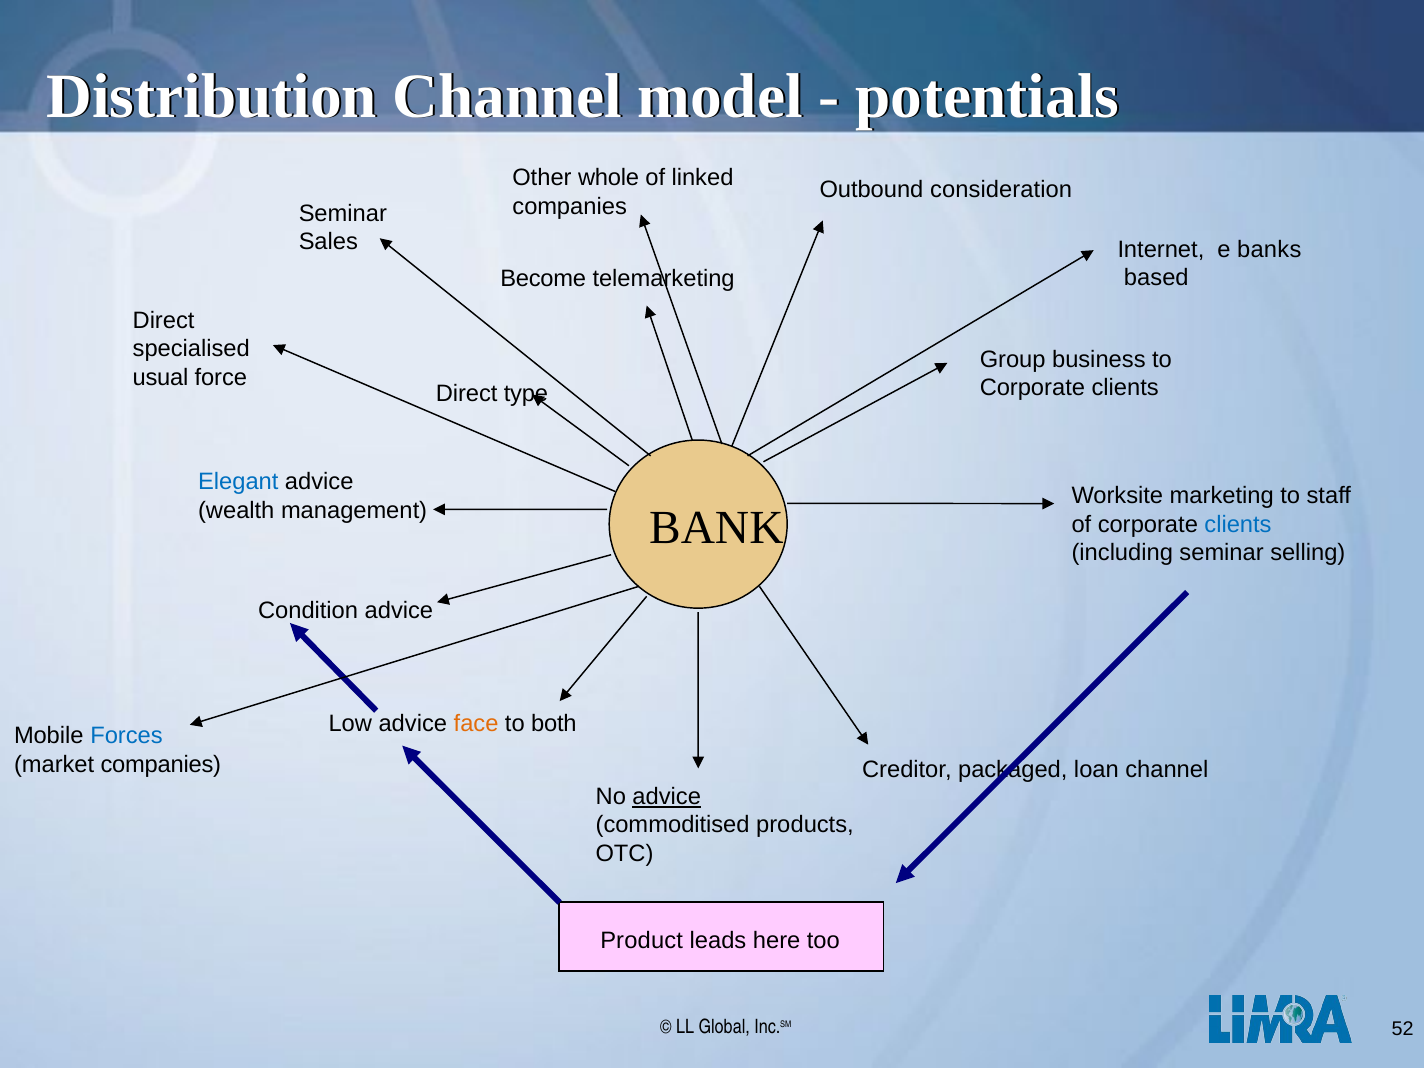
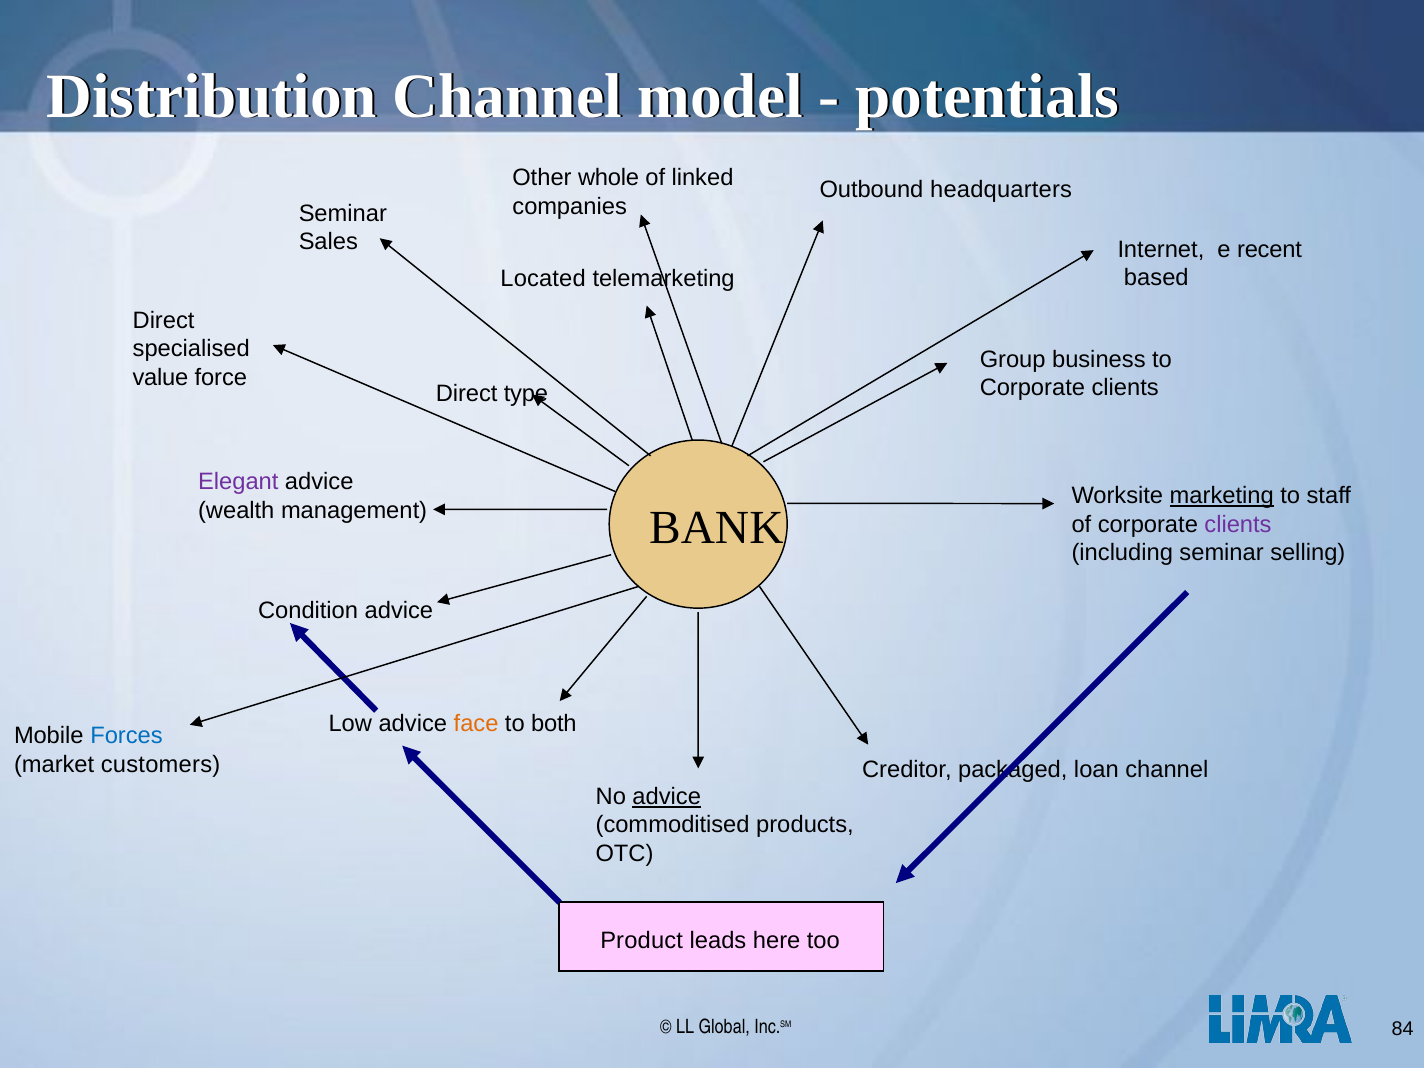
consideration: consideration -> headquarters (1001, 189)
banks: banks -> recent (1269, 249)
Become: Become -> Located (543, 278)
usual: usual -> value (160, 377)
Elegant colour: blue -> purple (238, 482)
marketing underline: none -> present (1222, 496)
clients colour: blue -> purple (1238, 524)
market companies: companies -> customers (161, 764)
52: 52 -> 84 (1403, 1029)
